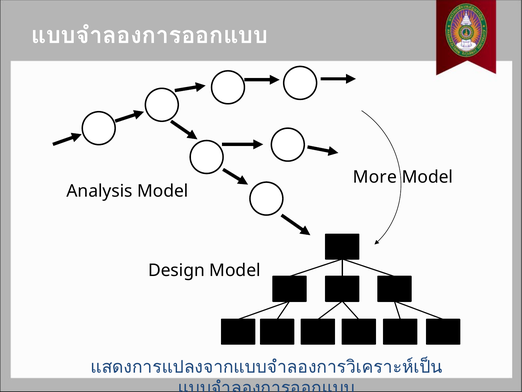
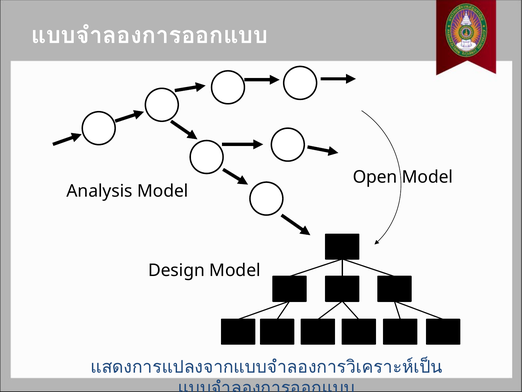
More: More -> Open (375, 177)
